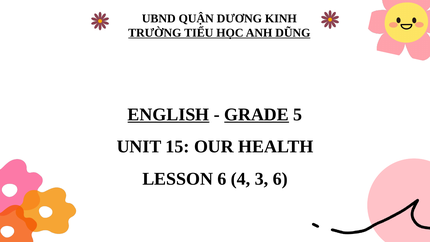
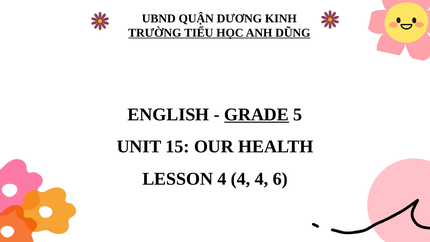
ENGLISH underline: present -> none (168, 114)
LESSON 6: 6 -> 4 (222, 179)
3: 3 -> 4 (262, 179)
